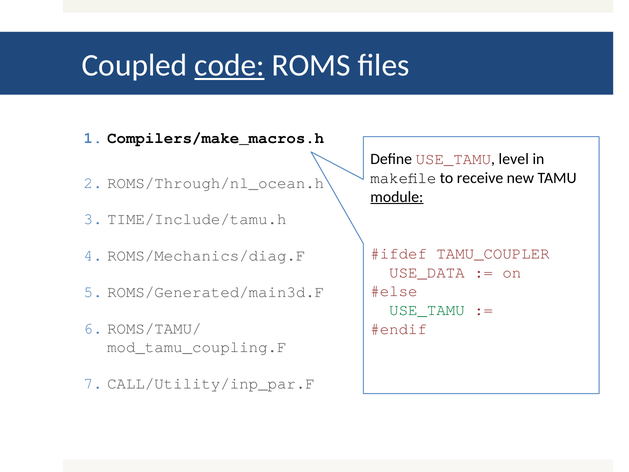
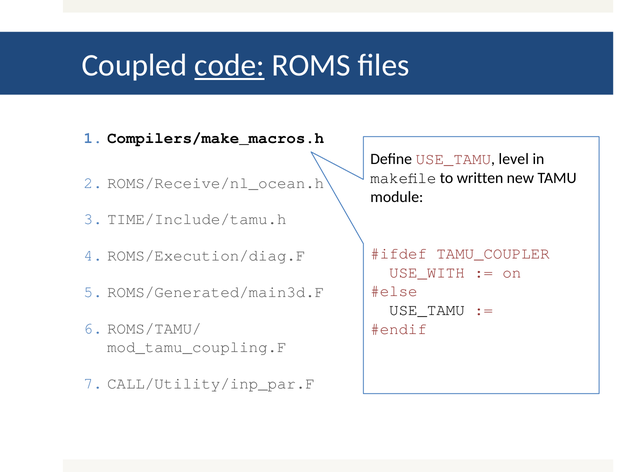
receive: receive -> written (480, 178)
ROMS/Through/nl_ocean.h: ROMS/Through/nl_ocean.h -> ROMS/Receive/nl_ocean.h (216, 183)
module underline: present -> none (397, 197)
ROMS/Mechanics/diag.F: ROMS/Mechanics/diag.F -> ROMS/Execution/diag.F (206, 256)
USE_DATA: USE_DATA -> USE_WITH (427, 272)
USE_TAMU colour: green -> black (427, 310)
